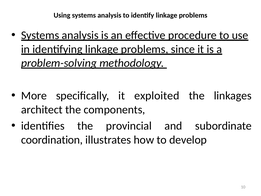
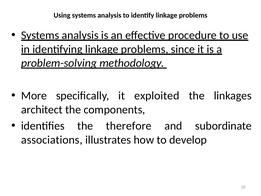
provincial: provincial -> therefore (129, 126)
coordination: coordination -> associations (52, 140)
